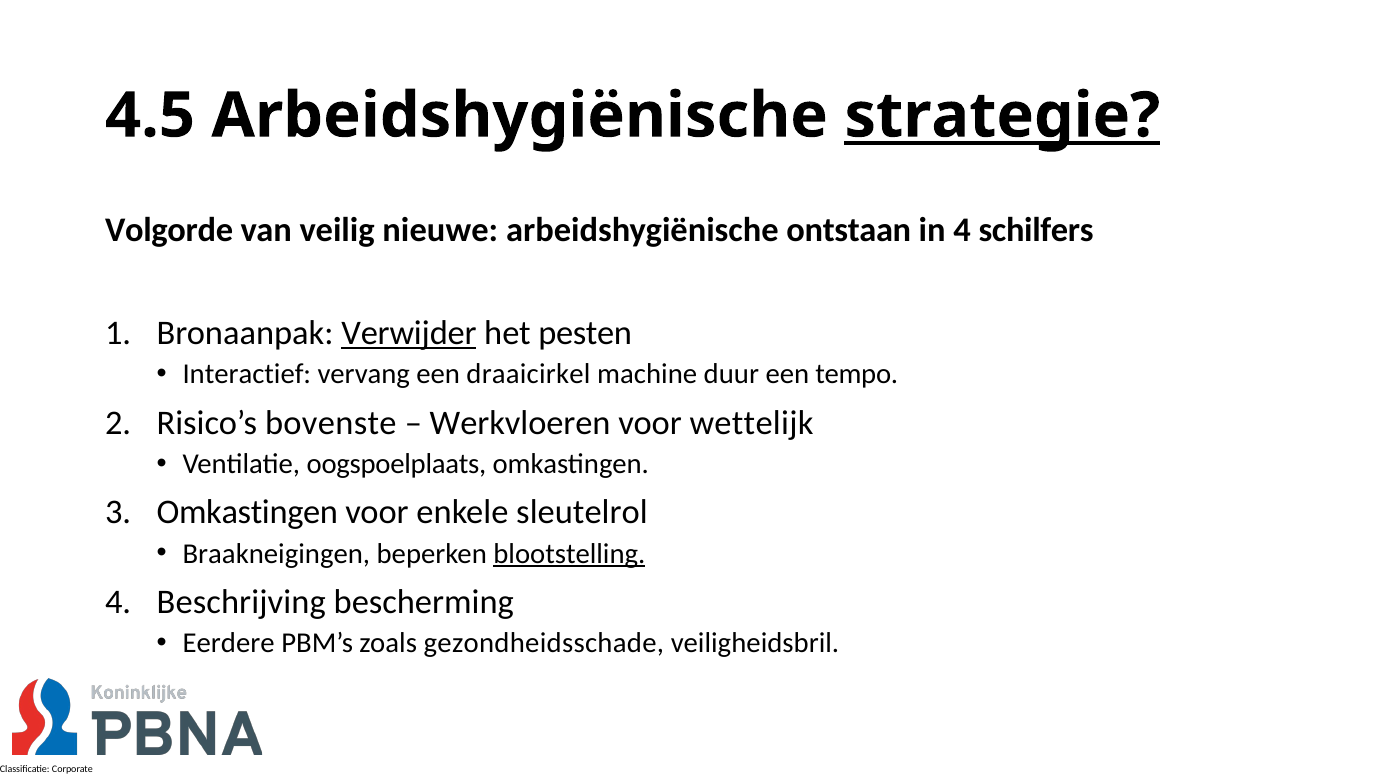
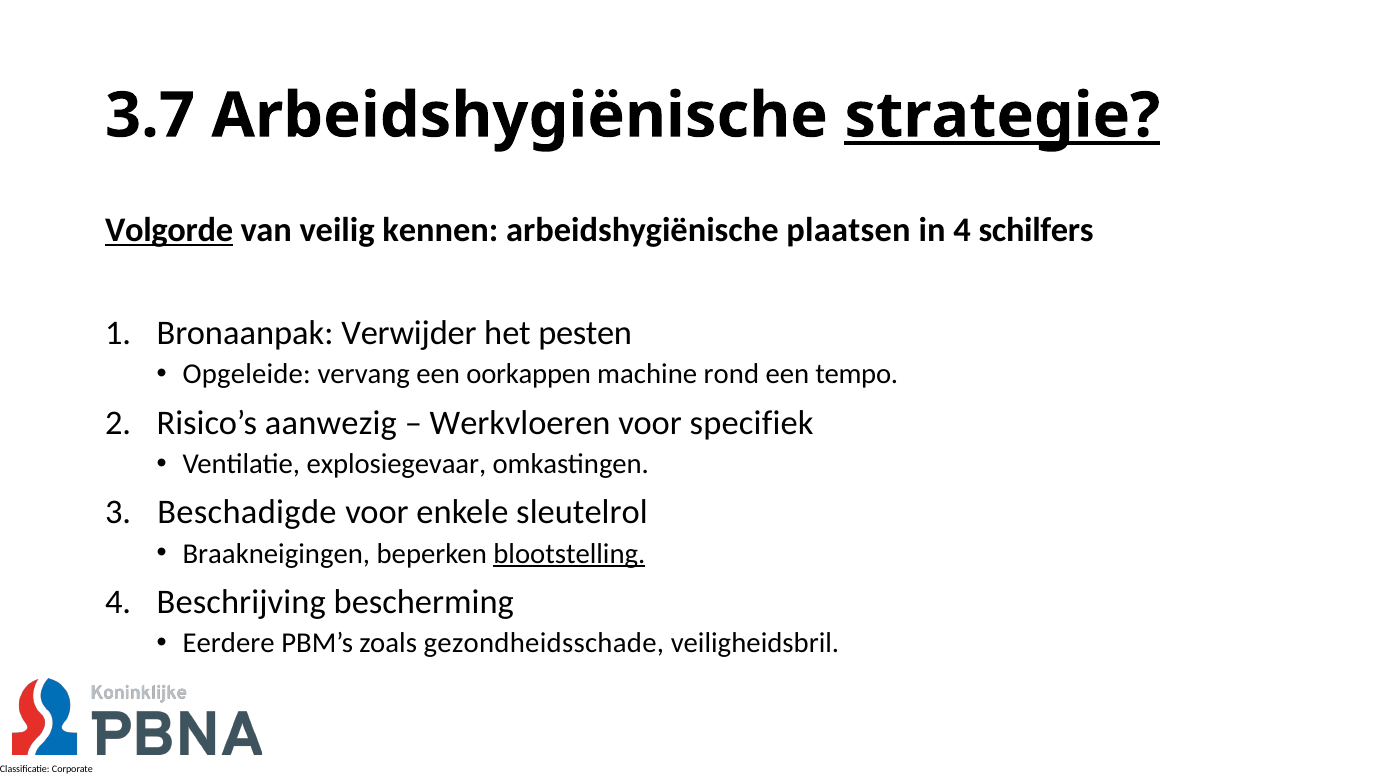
4.5: 4.5 -> 3.7 (150, 116)
Volgorde underline: none -> present (169, 230)
nieuwe: nieuwe -> kennen (440, 230)
ontstaan: ontstaan -> plaatsen (849, 230)
Verwijder underline: present -> none (409, 333)
Interactief: Interactief -> Opgeleide (247, 374)
draaicirkel: draaicirkel -> oorkappen (529, 374)
duur: duur -> rond (731, 374)
bovenste: bovenste -> aanwezig (331, 423)
wettelijk: wettelijk -> specifiek (752, 423)
oogspoelplaats: oogspoelplaats -> explosiegevaar (396, 464)
Omkastingen: Omkastingen -> Beschadigde (247, 512)
